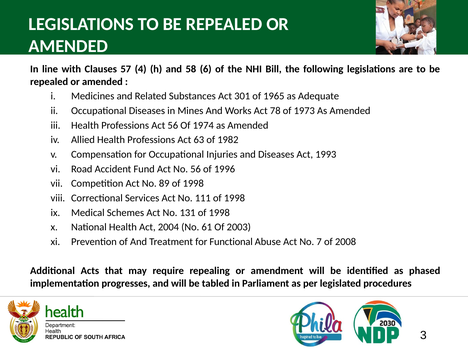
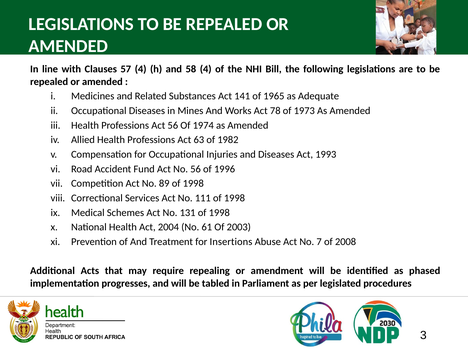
58 6: 6 -> 4 (206, 69)
301: 301 -> 141 (242, 96)
Functional: Functional -> Insertions (231, 242)
